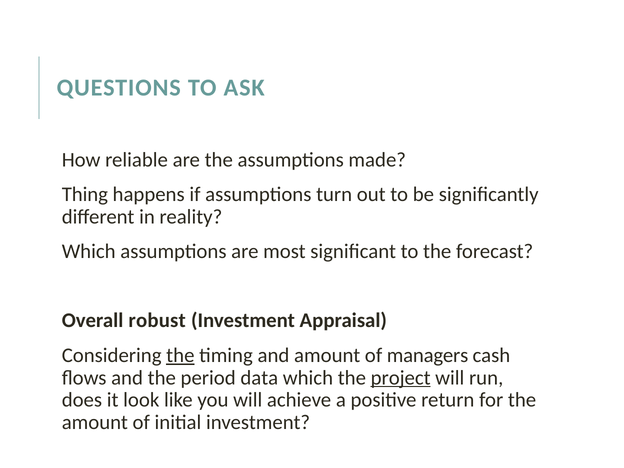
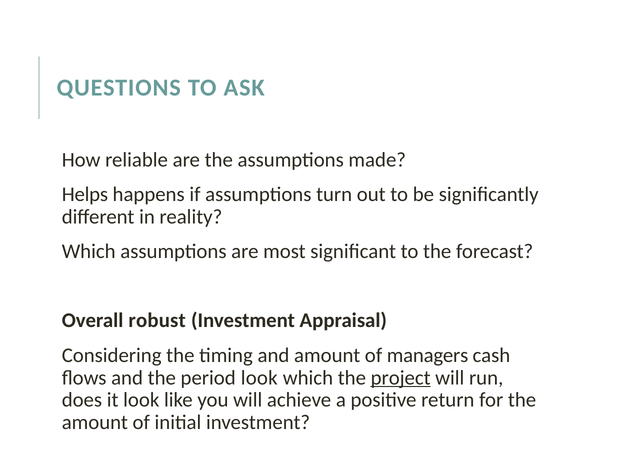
Thing: Thing -> Helps (85, 194)
the underline: present -> none (180, 355)
period data: data -> look (259, 378)
